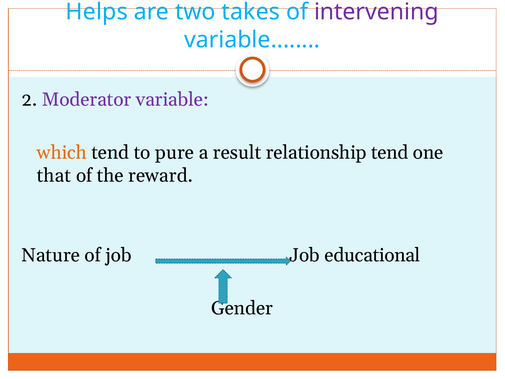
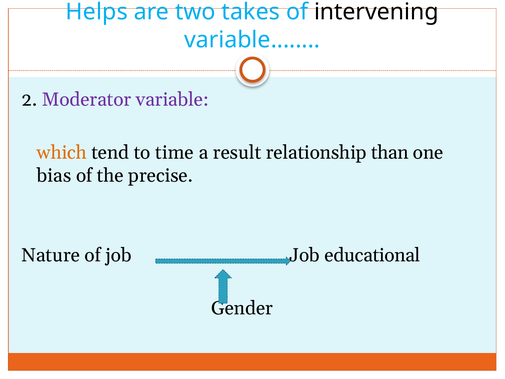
intervening colour: purple -> black (376, 12)
pure: pure -> time (175, 153)
relationship tend: tend -> than (390, 153)
that: that -> bias (54, 175)
reward: reward -> precise (161, 175)
